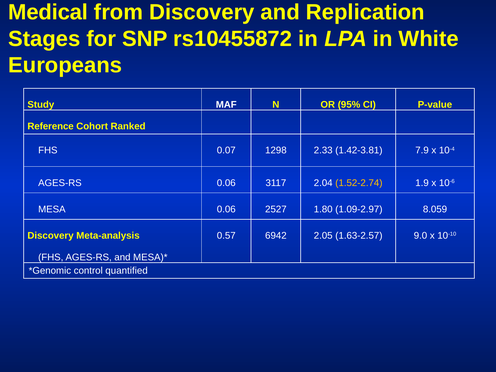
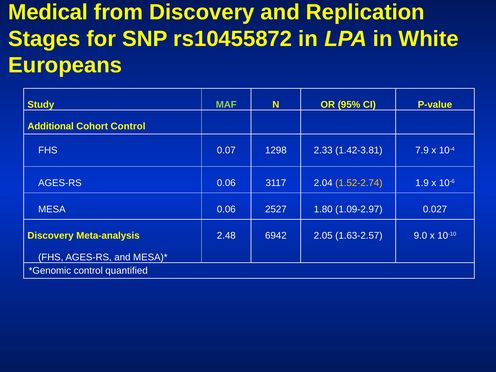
MAF colour: white -> light green (226, 105)
Reference: Reference -> Additional (51, 126)
Cohort Ranked: Ranked -> Control (128, 126)
8.059: 8.059 -> 0.027 (435, 209)
0.57: 0.57 -> 2.48 (226, 236)
